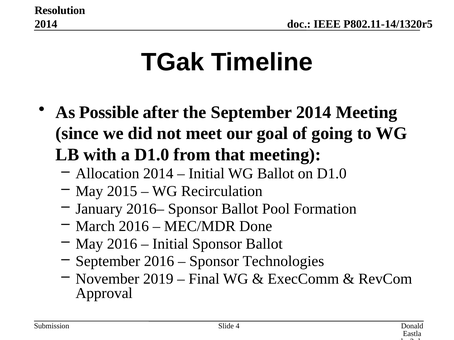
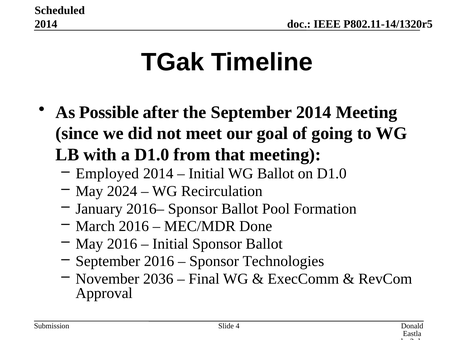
Resolution: Resolution -> Scheduled (60, 11)
Allocation: Allocation -> Employed (107, 174)
2015: 2015 -> 2024 (122, 191)
2019: 2019 -> 2036 (158, 279)
